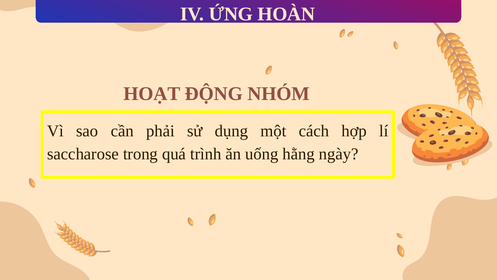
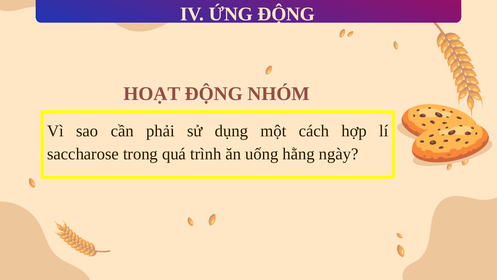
ỨNG HOÀN: HOÀN -> ĐỘNG (286, 14)
